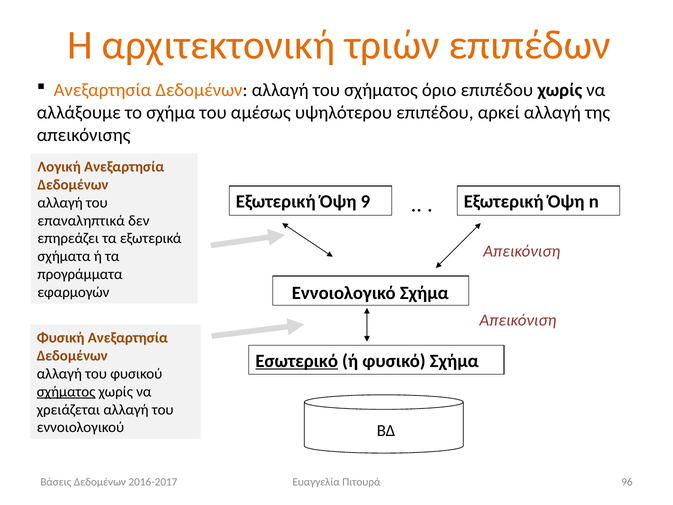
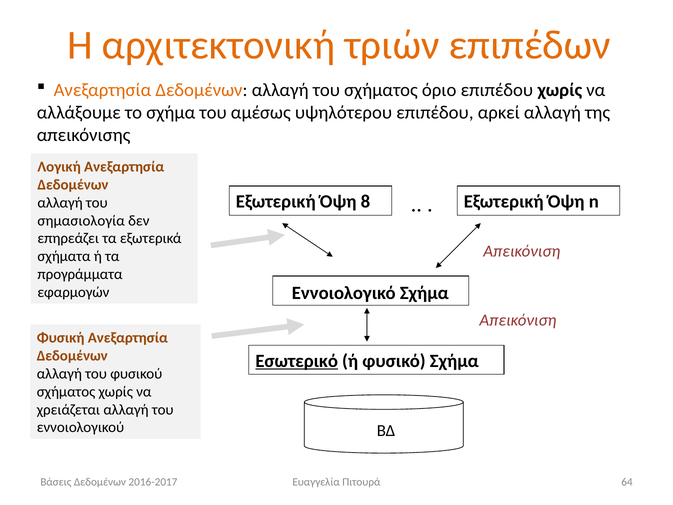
9: 9 -> 8 (365, 202)
επαναληπτικά: επαναληπτικά -> σημασιολογία (81, 220)
σχήματος underline: present -> none (66, 391)
96: 96 -> 64 (627, 482)
